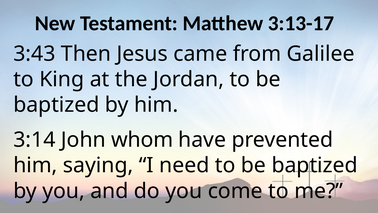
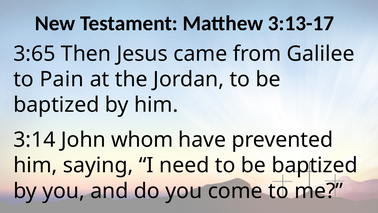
3:43: 3:43 -> 3:65 (34, 54)
King: King -> Pain (62, 79)
